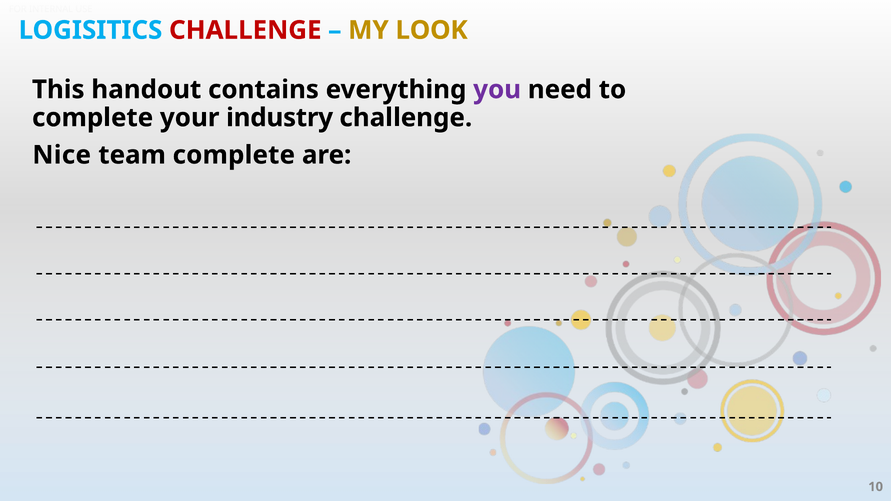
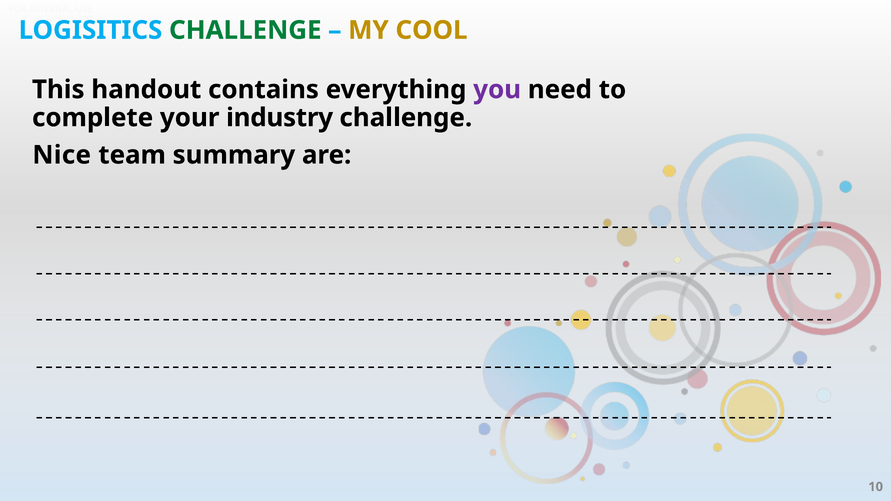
CHALLENGE colour: red -> green (245, 30)
LOOK: LOOK -> COOL (431, 30)
team complete: complete -> summary (234, 155)
